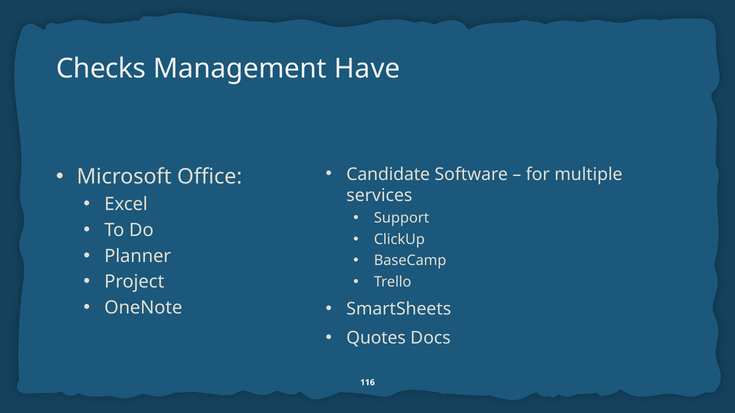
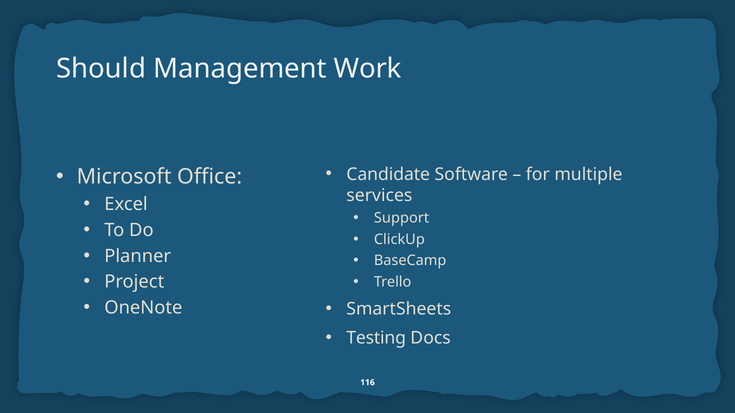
Checks: Checks -> Should (101, 69)
Have: Have -> Work (368, 69)
Quotes: Quotes -> Testing (376, 338)
